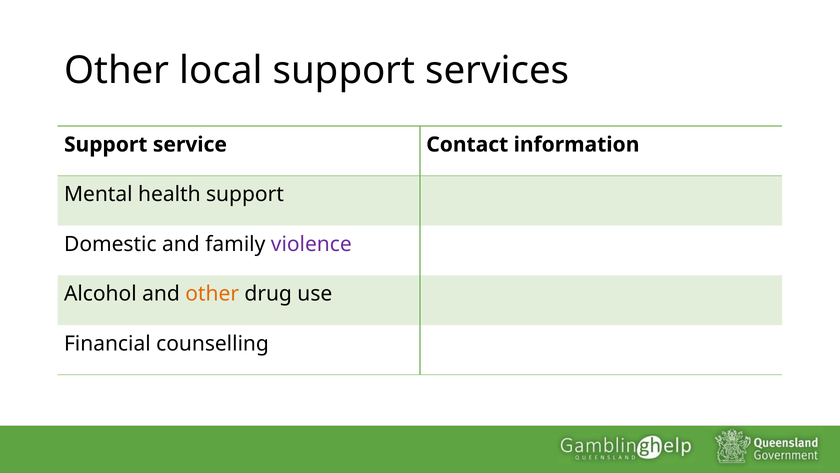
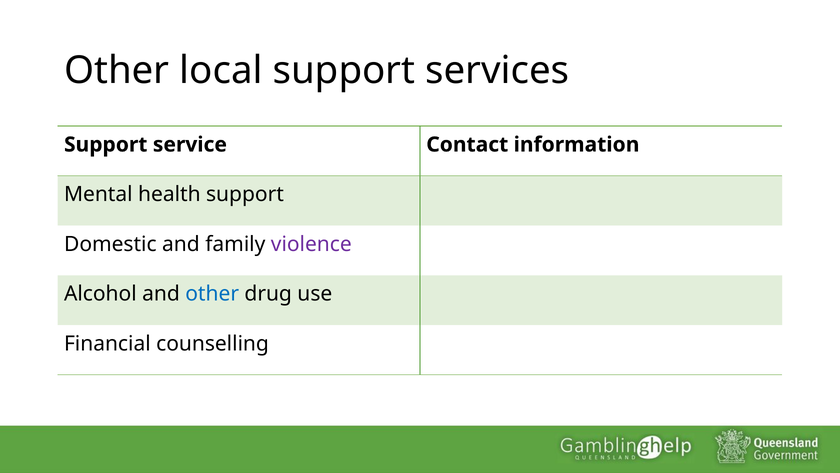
other colour: orange -> blue (212, 294)
